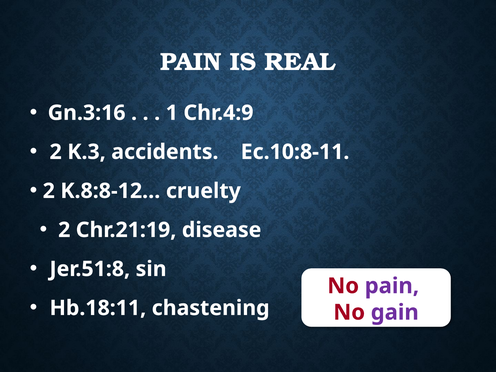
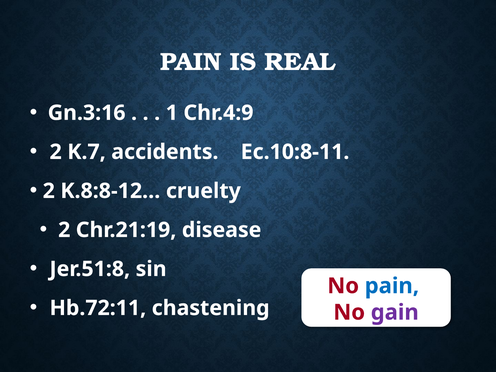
K.3: K.3 -> K.7 (87, 152)
pain colour: purple -> blue (392, 286)
Hb.18:11: Hb.18:11 -> Hb.72:11 (98, 308)
